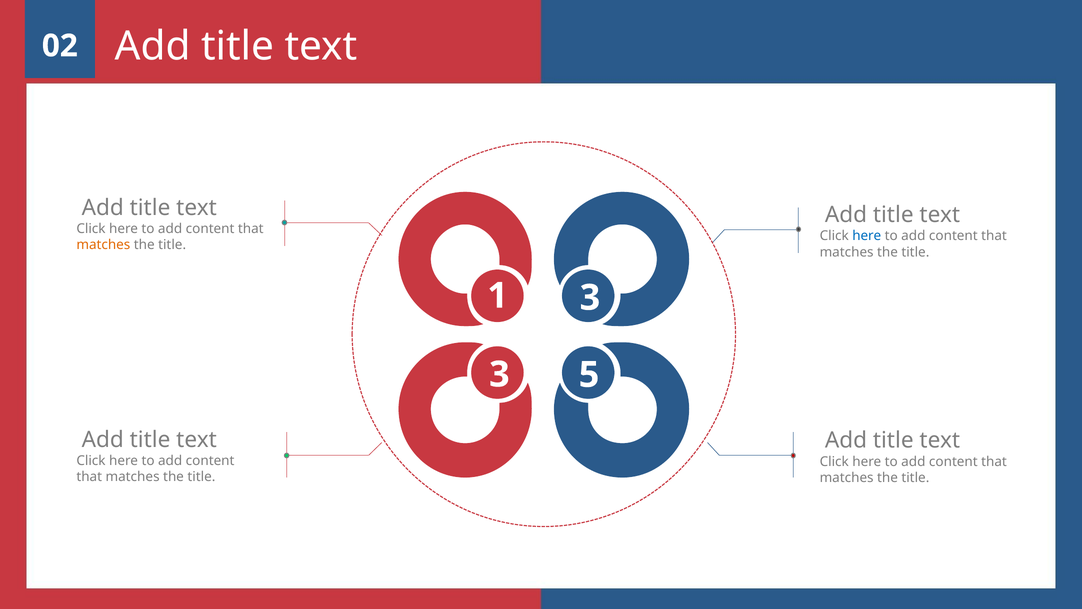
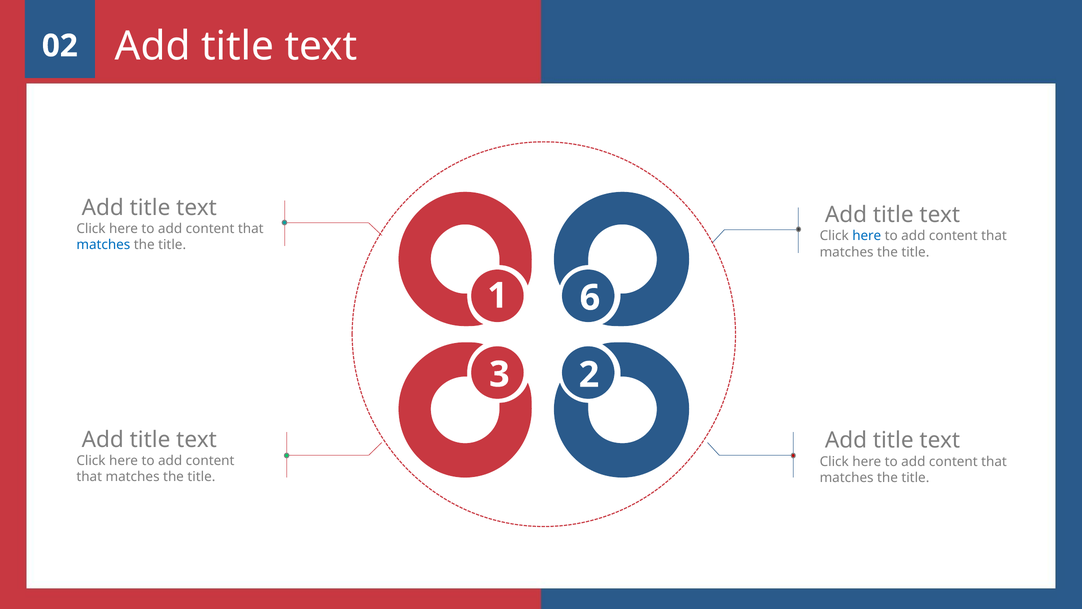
matches colour: orange -> blue (103, 245)
1 3: 3 -> 6 (590, 298)
5: 5 -> 2 (589, 375)
